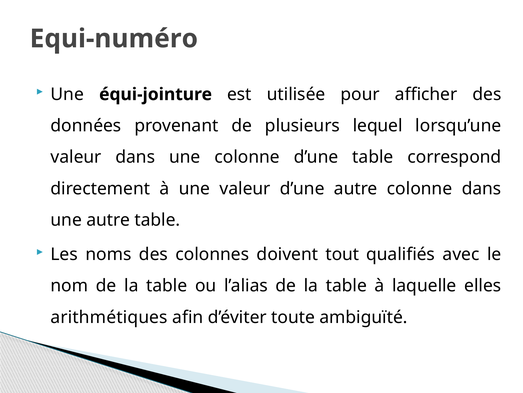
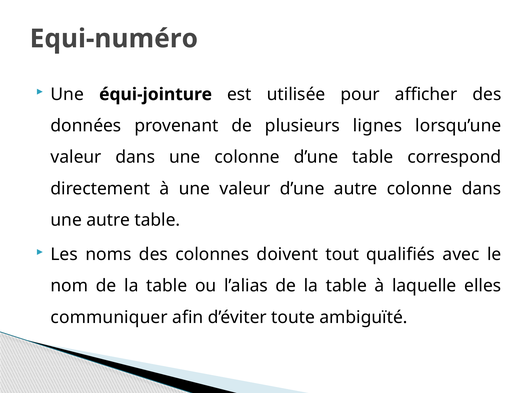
lequel: lequel -> lignes (378, 126)
arithmétiques: arithmétiques -> communiquer (109, 317)
